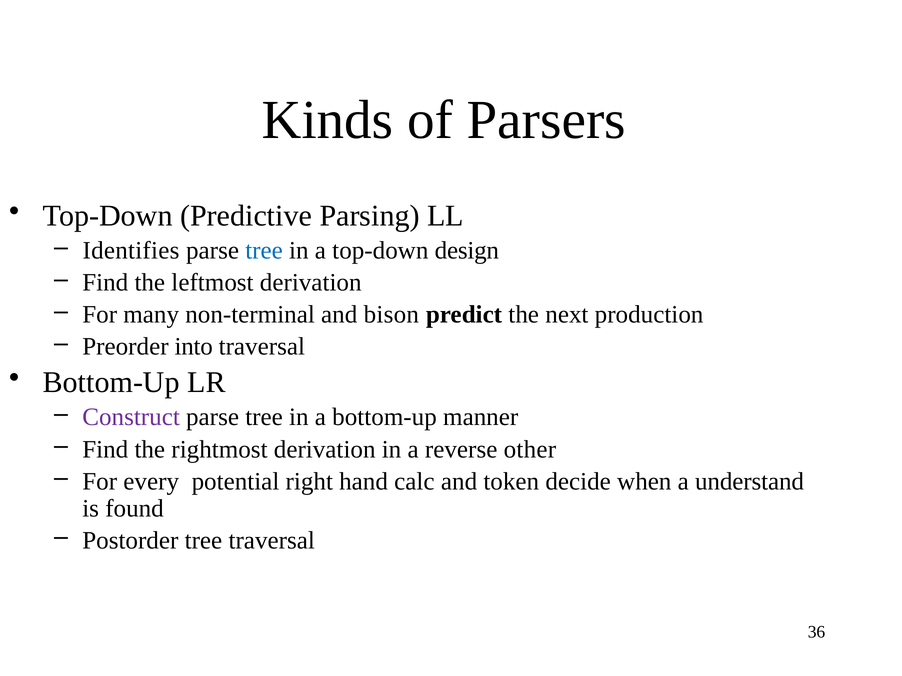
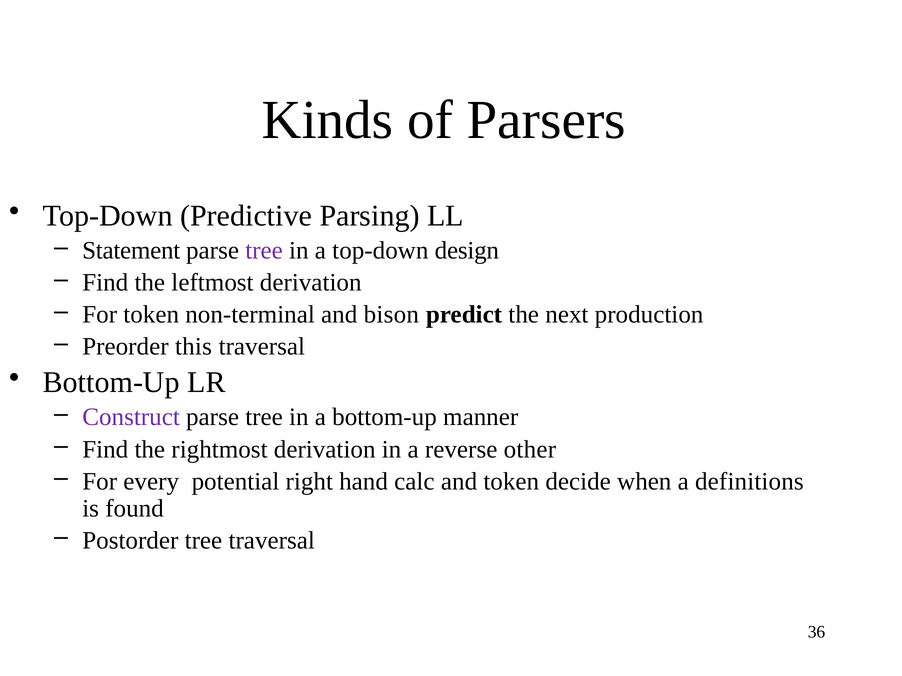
Identifies: Identifies -> Statement (131, 251)
tree colour: blue -> purple (264, 251)
For many: many -> token (151, 315)
into: into -> this (193, 347)
understand: understand -> definitions (749, 482)
